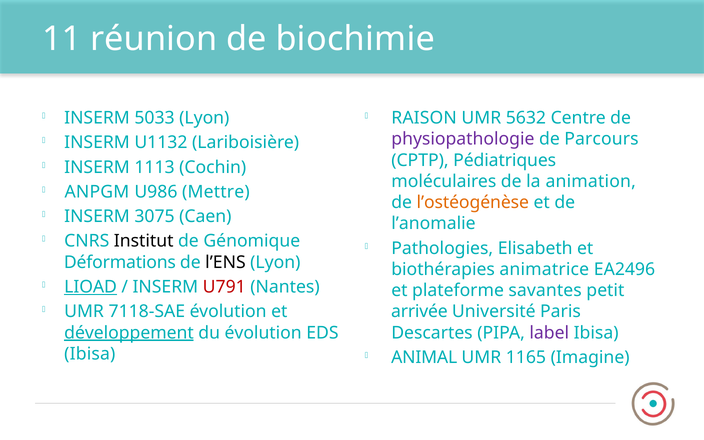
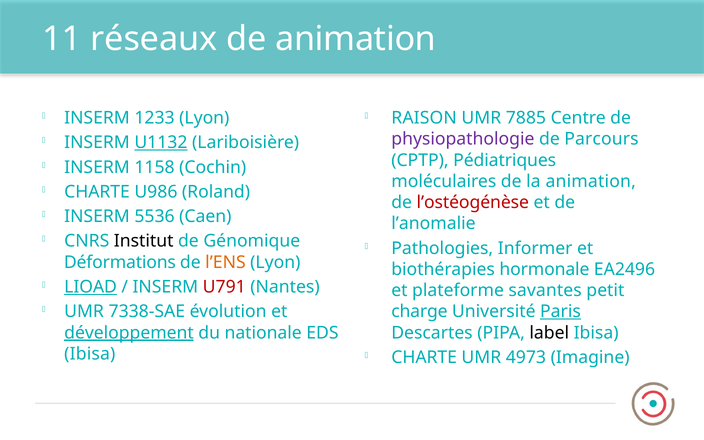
réunion: réunion -> réseaux (154, 39)
de biochimie: biochimie -> animation (356, 39)
5033: 5033 -> 1233 (155, 118)
5632: 5632 -> 7885 (526, 118)
U1132 underline: none -> present (161, 143)
1113: 1113 -> 1158 (155, 167)
ANPGM: ANPGM -> CHARTE (97, 192)
Mettre: Mettre -> Roland (216, 192)
l’ostéogénèse colour: orange -> red (473, 202)
3075: 3075 -> 5536 (155, 217)
Elisabeth: Elisabeth -> Informer (535, 248)
l’ENS colour: black -> orange (225, 262)
animatrice: animatrice -> hormonale (544, 269)
7118-SAE: 7118-SAE -> 7338-SAE (147, 312)
arrivée: arrivée -> charge (419, 312)
Paris underline: none -> present (560, 312)
du évolution: évolution -> nationale (263, 333)
label colour: purple -> black (549, 333)
ANIMAL: ANIMAL -> CHARTE (424, 357)
1165: 1165 -> 4973 (526, 357)
